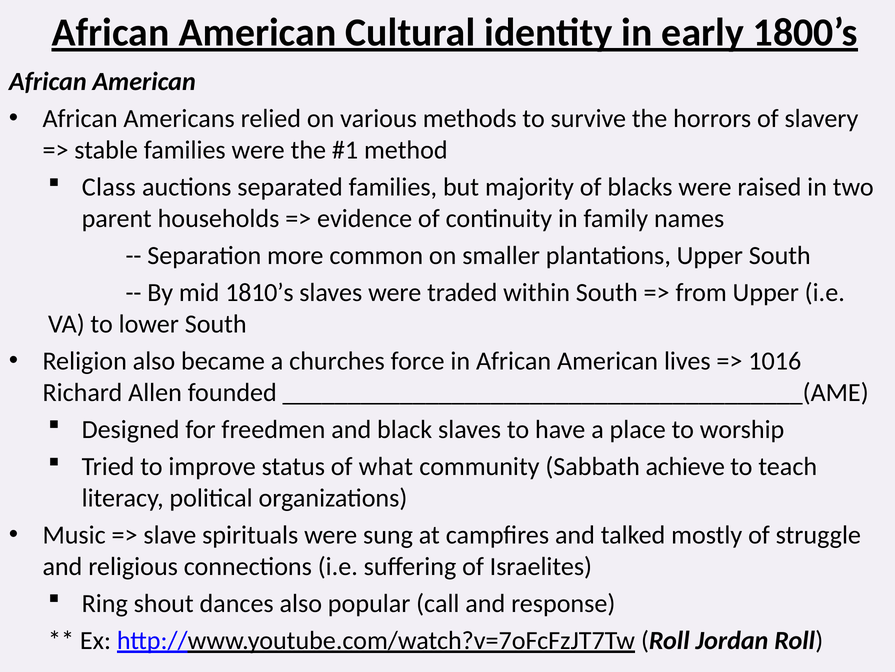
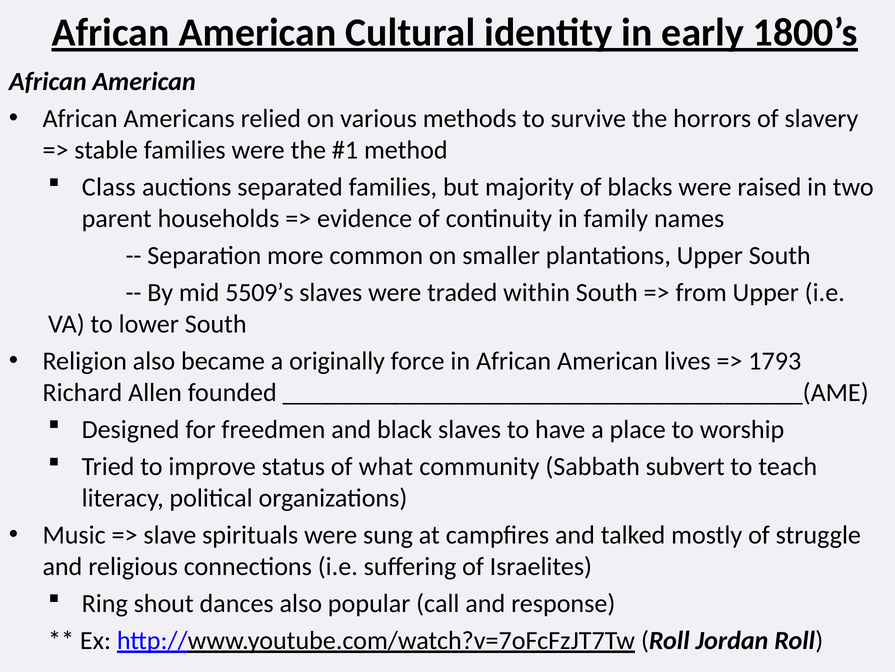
1810’s: 1810’s -> 5509’s (260, 292)
churches: churches -> originally (337, 361)
1016: 1016 -> 1793 (775, 361)
achieve: achieve -> subvert (685, 466)
